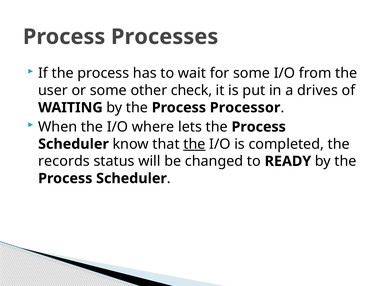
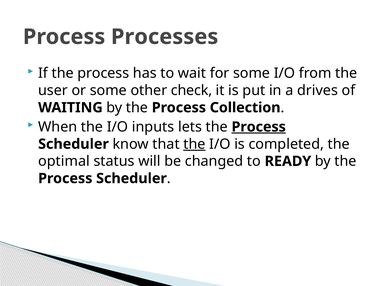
Processor: Processor -> Collection (245, 108)
where: where -> inputs (153, 127)
Process underline: none -> present (259, 127)
records: records -> optimal (64, 162)
